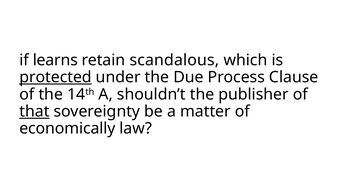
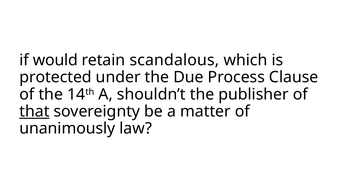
learns: learns -> would (55, 60)
protected underline: present -> none (56, 78)
economically: economically -> unanimously (67, 129)
